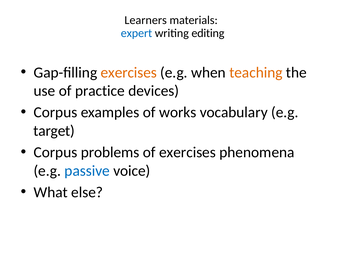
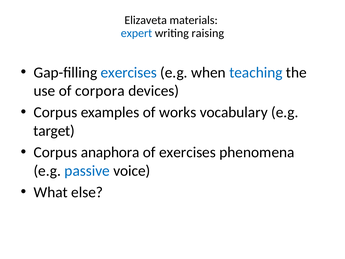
Learners: Learners -> Elizaveta (146, 20)
editing: editing -> raising (208, 33)
exercises colour: orange -> blue (129, 72)
teaching colour: orange -> blue (256, 72)
practice: practice -> corpora (100, 91)
problems: problems -> anaphora (110, 152)
